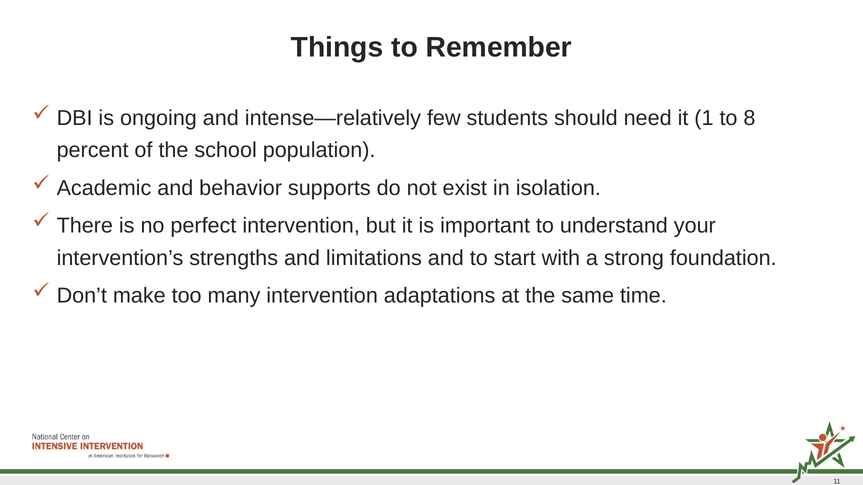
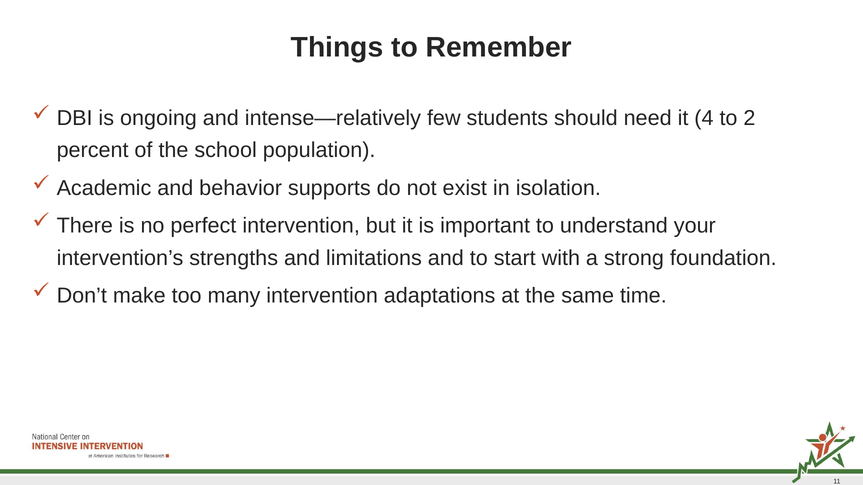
1: 1 -> 4 (704, 118)
8: 8 -> 2 (749, 118)
